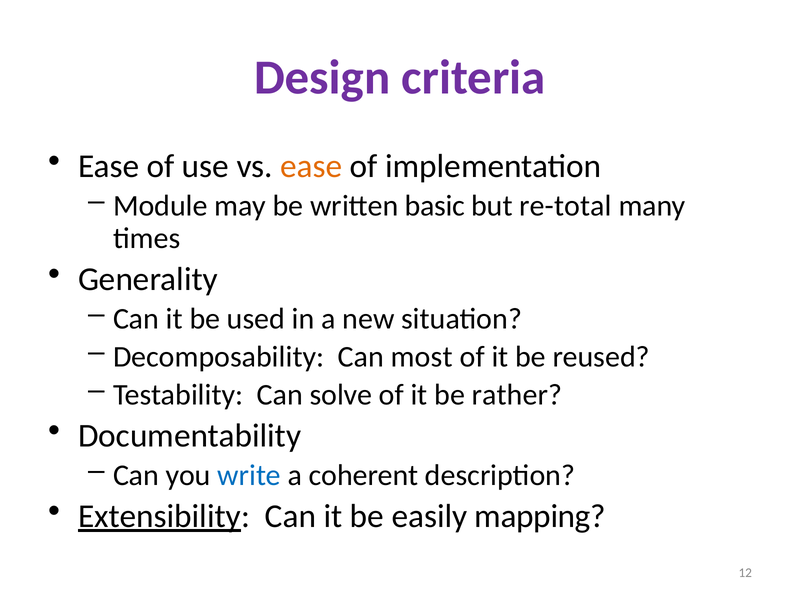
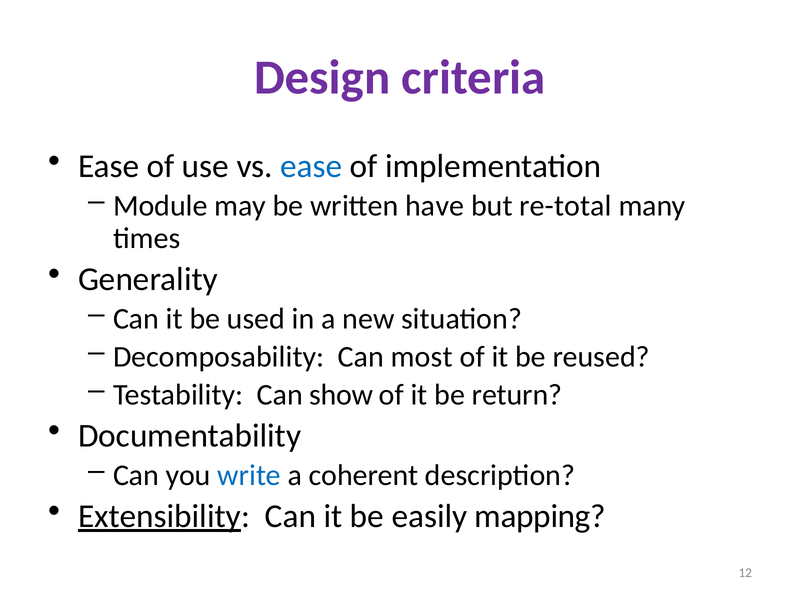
ease colour: orange -> blue (311, 166)
basic: basic -> have (435, 206)
solve: solve -> show (341, 395)
rather: rather -> return (517, 395)
